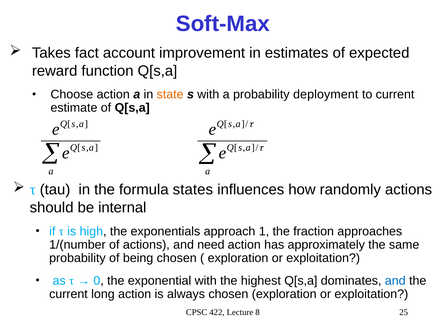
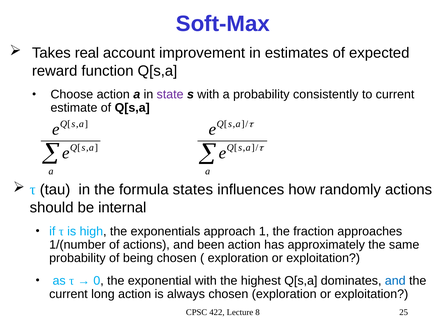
fact: fact -> real (87, 53)
state colour: orange -> purple (170, 95)
deployment: deployment -> consistently (326, 95)
need: need -> been (211, 245)
